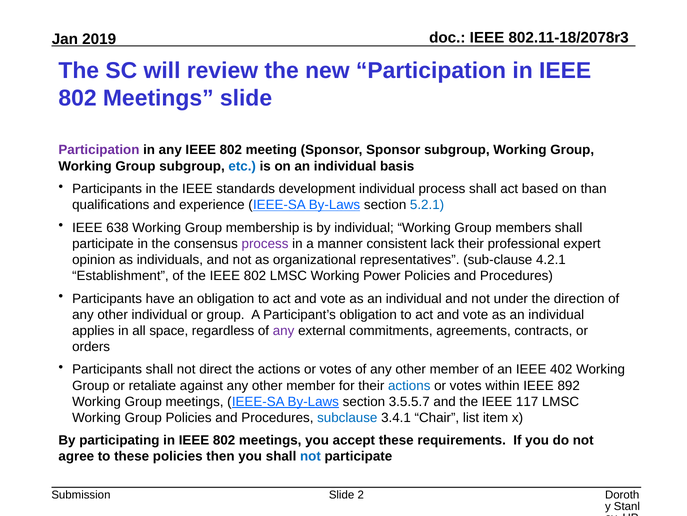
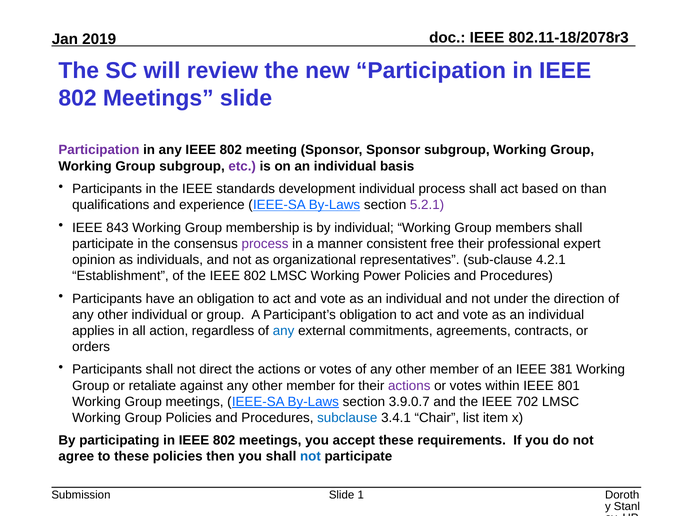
etc colour: blue -> purple (242, 166)
5.2.1 colour: blue -> purple (427, 205)
638: 638 -> 843 (117, 227)
lack: lack -> free (442, 243)
space: space -> action (169, 330)
any colour: purple -> blue (284, 330)
402: 402 -> 381 (561, 369)
actions colour: blue -> purple (409, 385)
892: 892 -> 801 (569, 385)
3.5.5.7: 3.5.5.7 -> 3.9.0.7 (409, 401)
117: 117 -> 702 (527, 401)
2: 2 -> 1 (361, 494)
